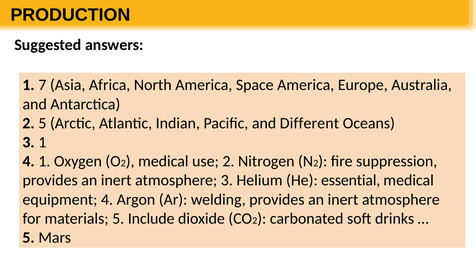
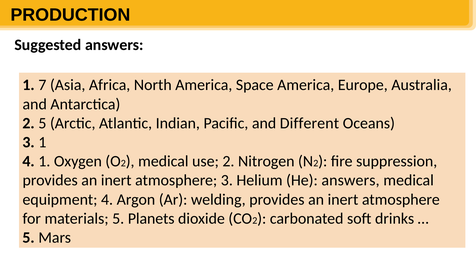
He essential: essential -> answers (351, 180)
Include: Include -> Planets (151, 218)
